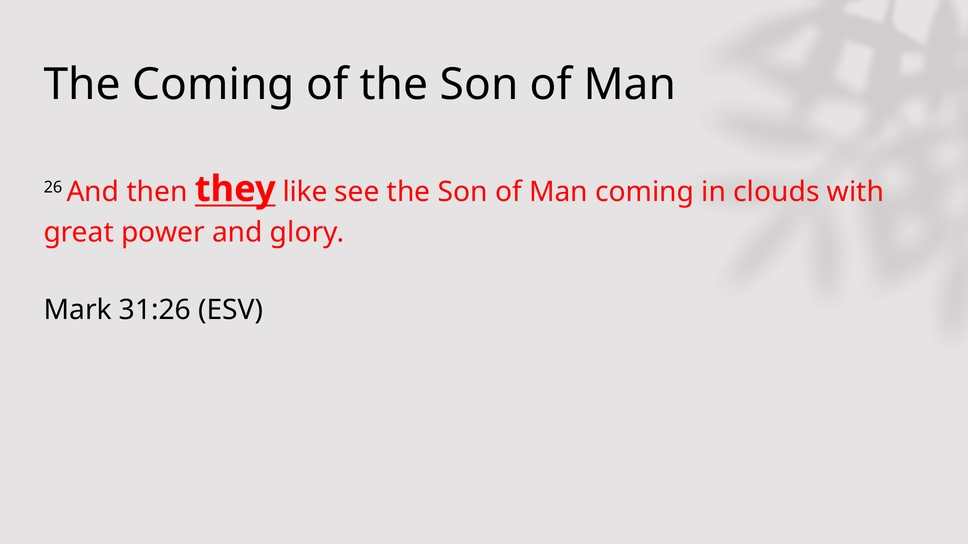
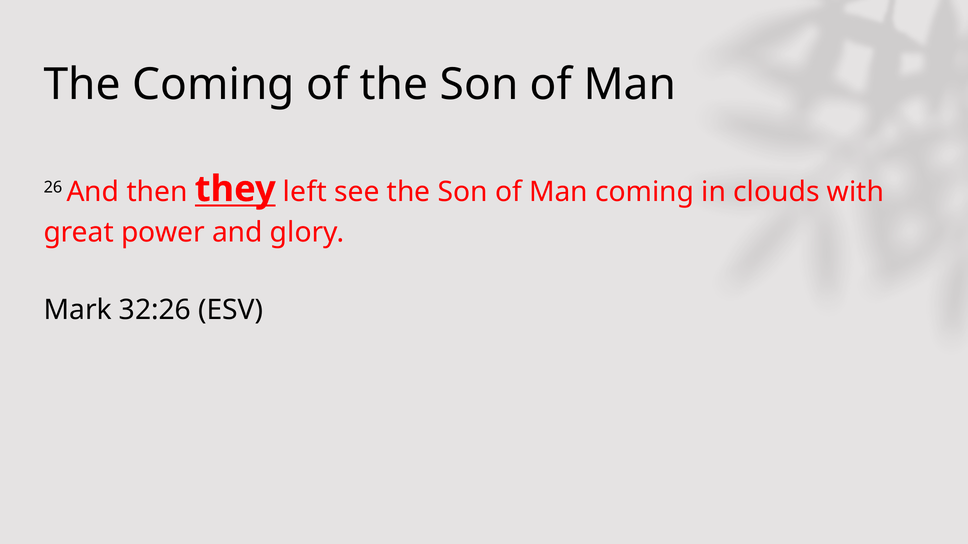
like: like -> left (305, 192)
31:26: 31:26 -> 32:26 (155, 310)
